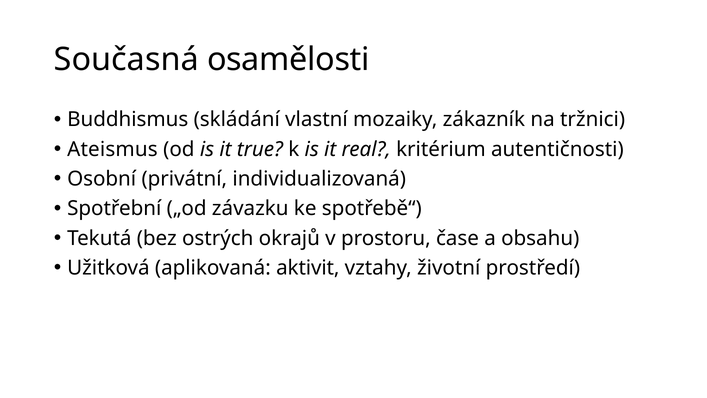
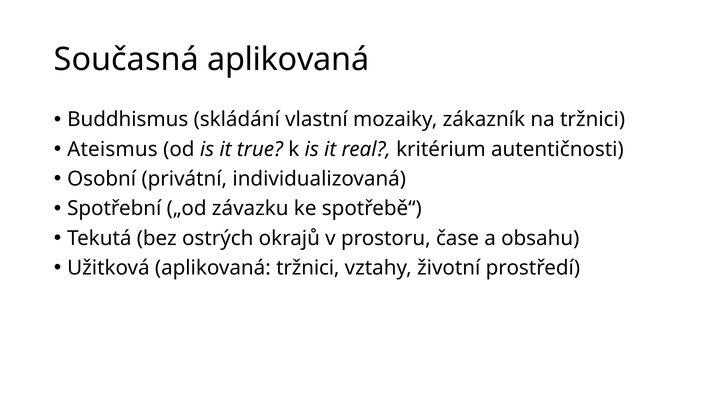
Současná osamělosti: osamělosti -> aplikovaná (288, 59)
aplikovaná aktivit: aktivit -> tržnici (308, 268)
